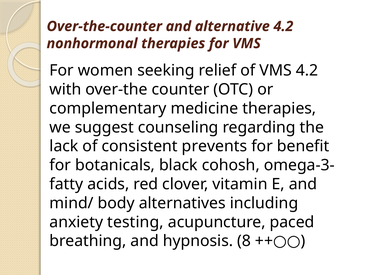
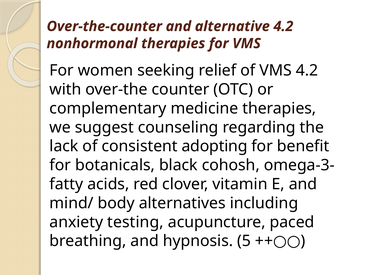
prevents: prevents -> adopting (215, 146)
8: 8 -> 5 (244, 241)
